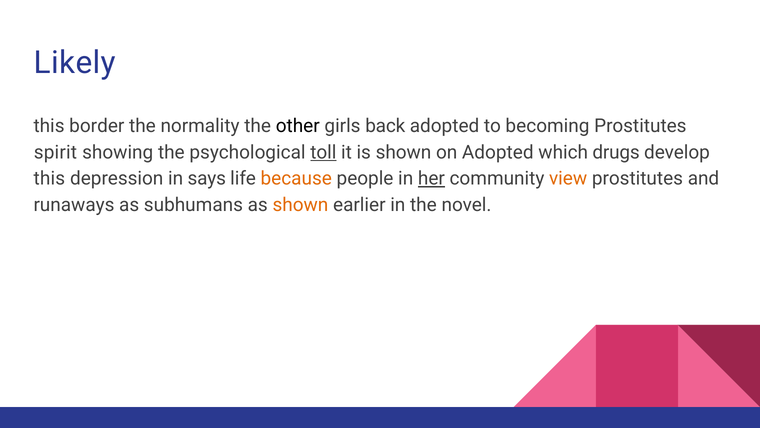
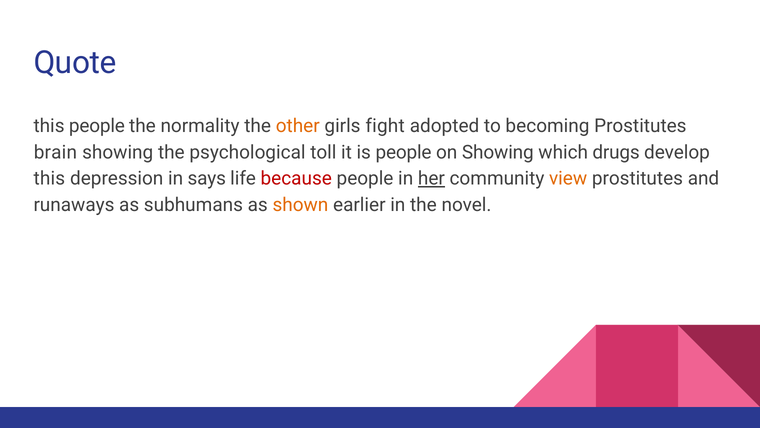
Likely: Likely -> Quote (75, 63)
this border: border -> people (97, 126)
other colour: black -> orange (298, 126)
back: back -> fight (385, 126)
spirit: spirit -> brain (55, 152)
toll underline: present -> none (323, 152)
is shown: shown -> people (404, 152)
on Adopted: Adopted -> Showing (498, 152)
because colour: orange -> red (296, 178)
